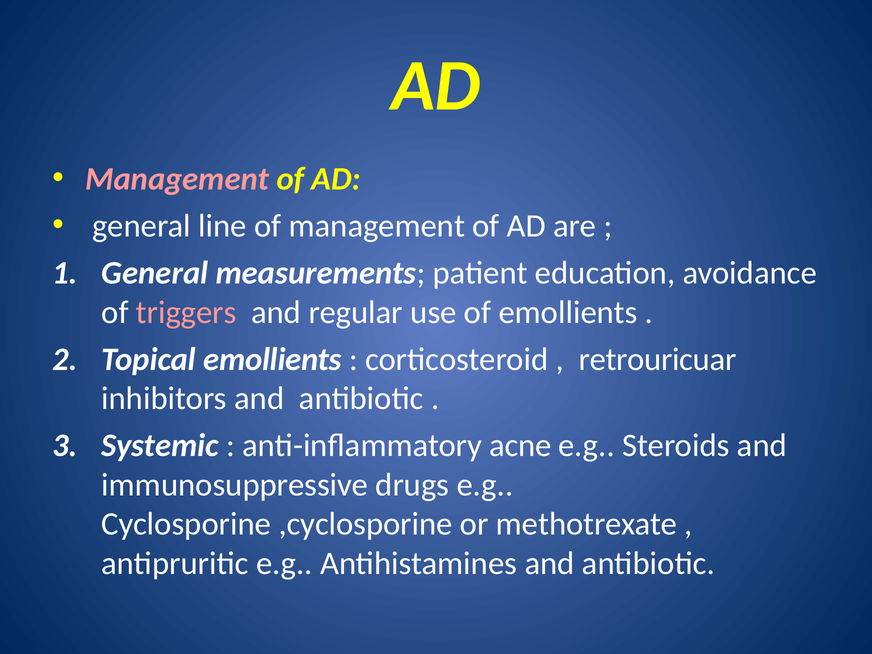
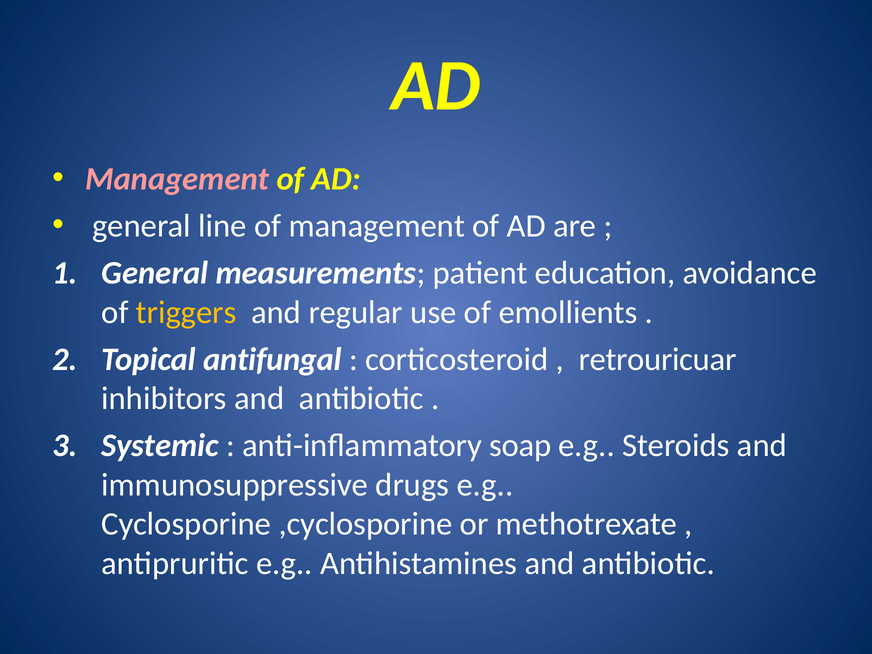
triggers colour: pink -> yellow (186, 312)
Topical emollients: emollients -> antifungal (273, 359)
acne: acne -> soap (520, 446)
